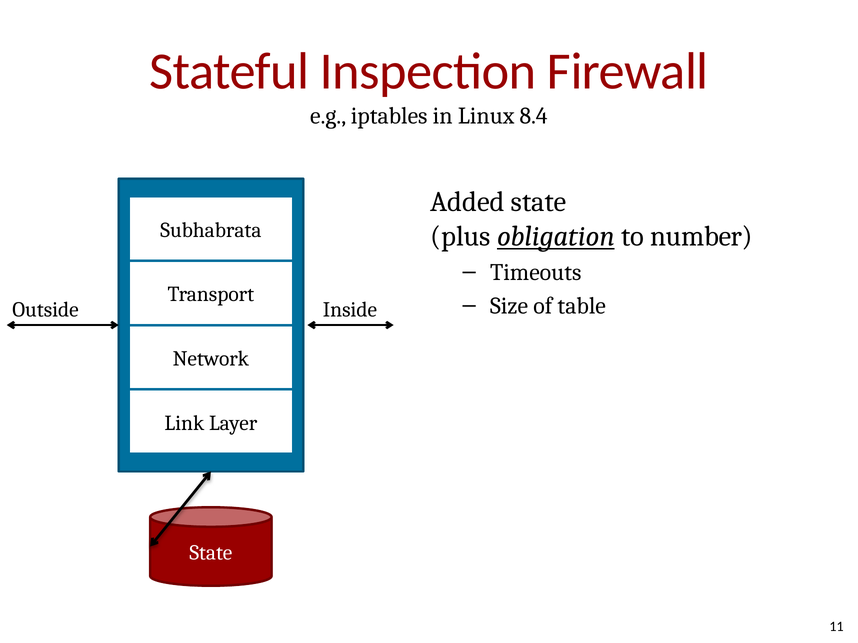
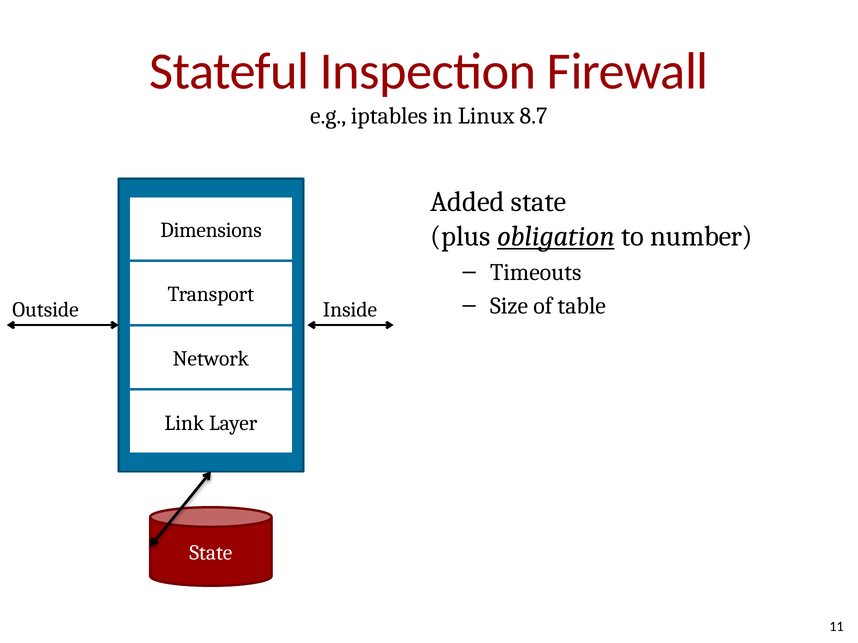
8.4: 8.4 -> 8.7 (533, 116)
Subhabrata: Subhabrata -> Dimensions (211, 230)
